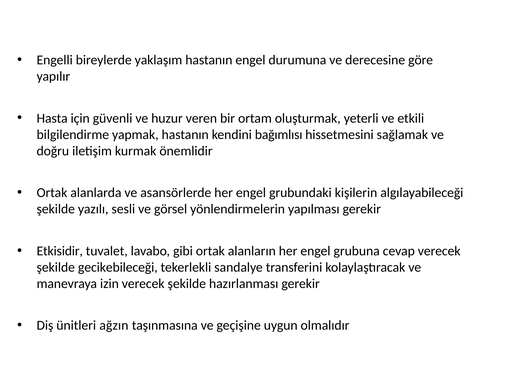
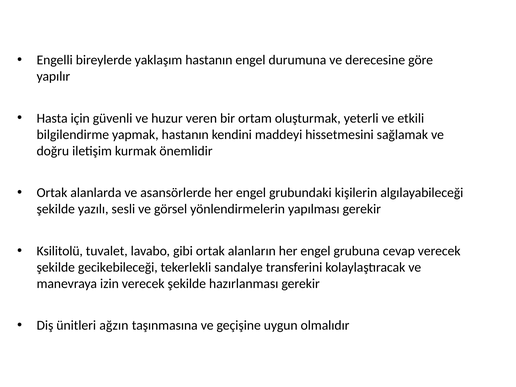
bağımlısı: bağımlısı -> maddeyi (279, 135)
Etkisidir: Etkisidir -> Ksilitolü (60, 251)
